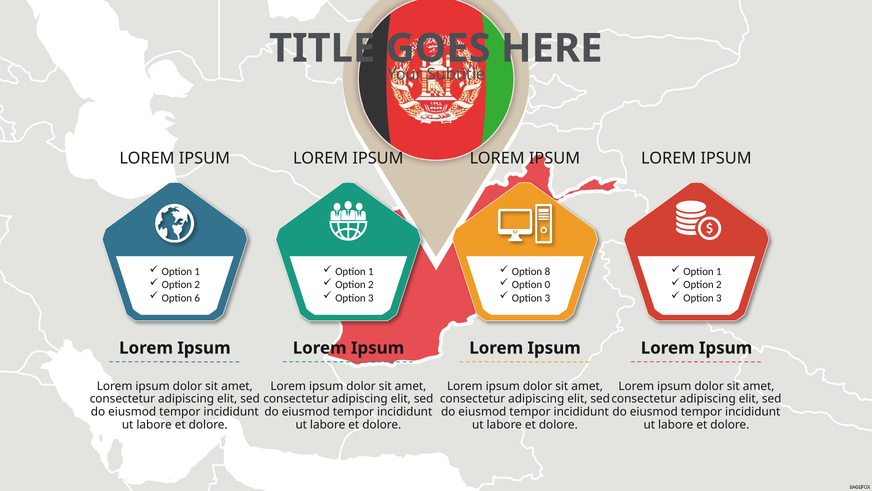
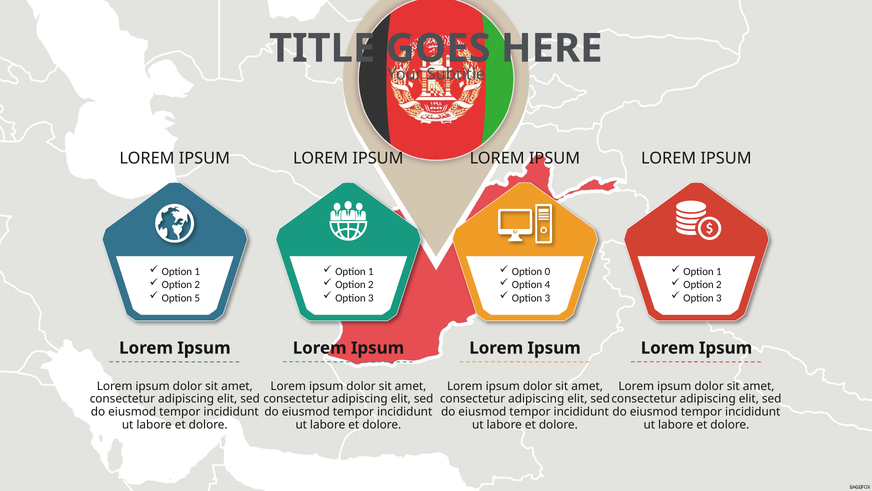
8: 8 -> 0 (547, 271)
0: 0 -> 4 (547, 285)
6: 6 -> 5 (197, 298)
